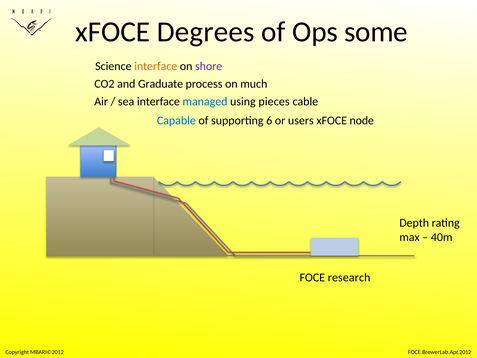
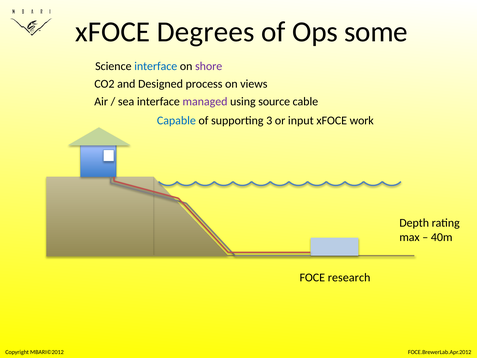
interface colour: orange -> blue (156, 66)
Graduate: Graduate -> Designed (161, 84)
much: much -> views (254, 84)
managed colour: blue -> purple (205, 101)
pieces: pieces -> source (274, 101)
6: 6 -> 3 (269, 121)
users: users -> input (301, 121)
node: node -> work (362, 121)
